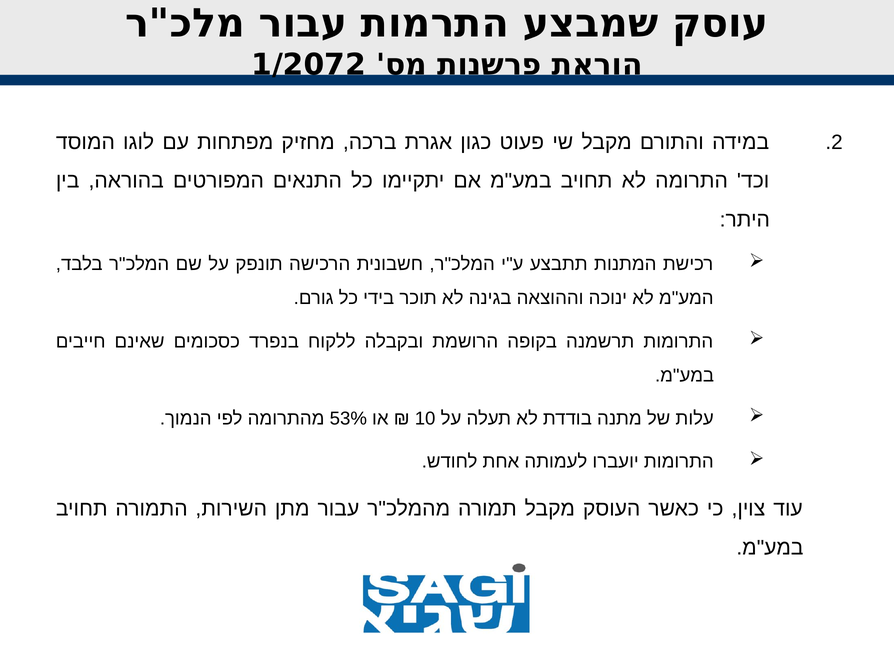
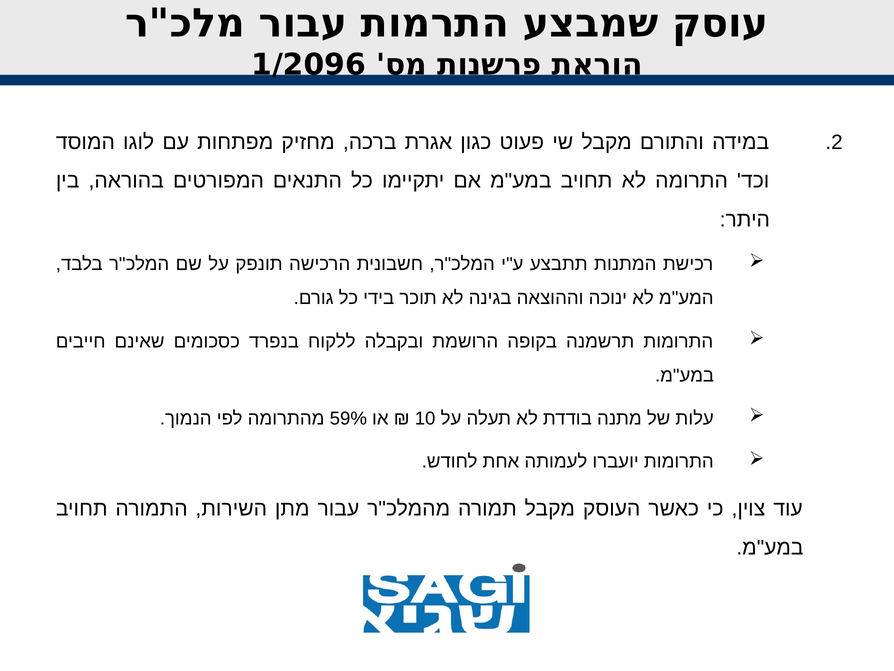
1/2072: 1/2072 -> 1/2096 (309, 65)
53%: 53% -> 59% (348, 418)
